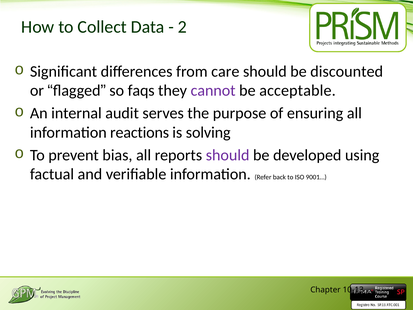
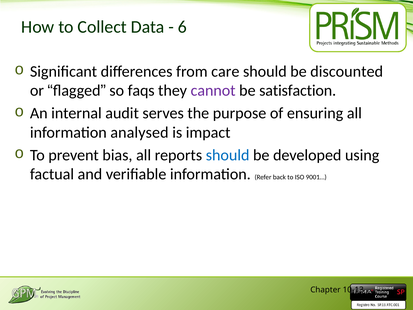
2: 2 -> 6 (182, 27)
acceptable: acceptable -> satisfaction (298, 91)
reactions: reactions -> analysed (139, 132)
solving: solving -> impact (208, 132)
should colour: purple -> blue (228, 155)
